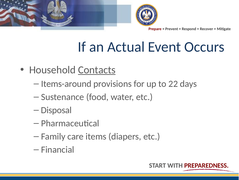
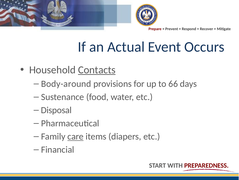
Items-around: Items-around -> Body-around (66, 83)
22: 22 -> 66 (173, 83)
care underline: none -> present (76, 136)
